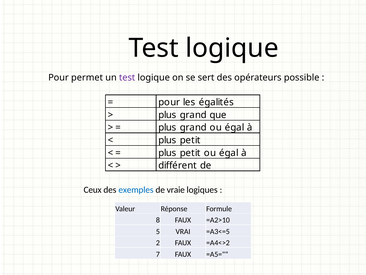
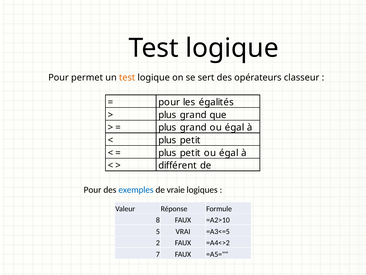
test colour: purple -> orange (127, 78)
possible: possible -> classeur (302, 78)
Ceux: Ceux -> Pour (93, 189)
